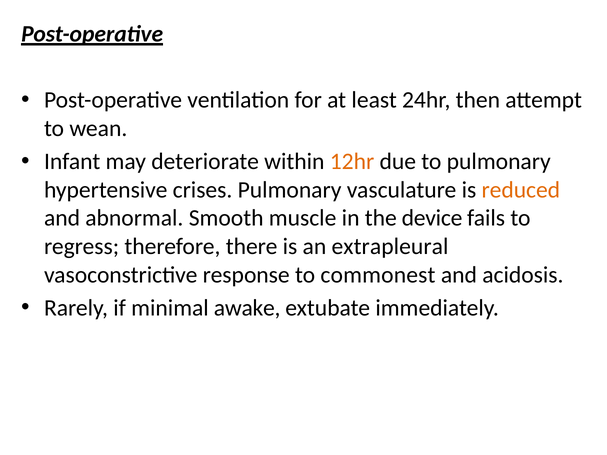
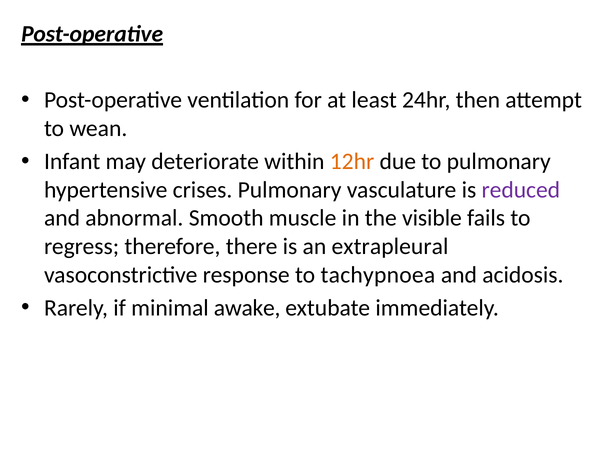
reduced colour: orange -> purple (521, 190)
device: device -> visible (432, 218)
commonest: commonest -> tachypnoea (378, 275)
